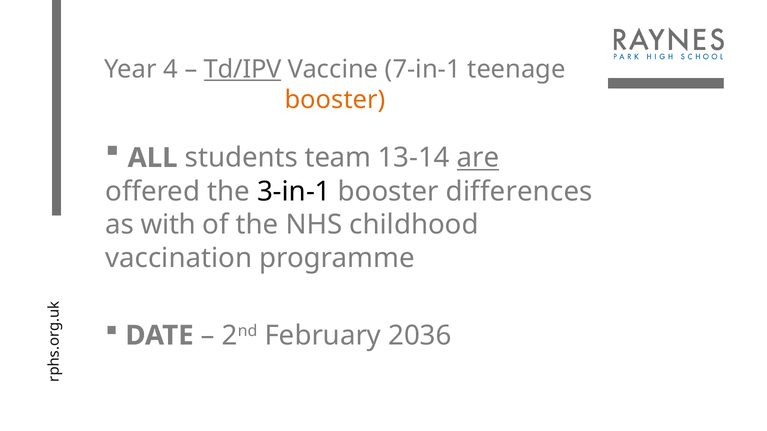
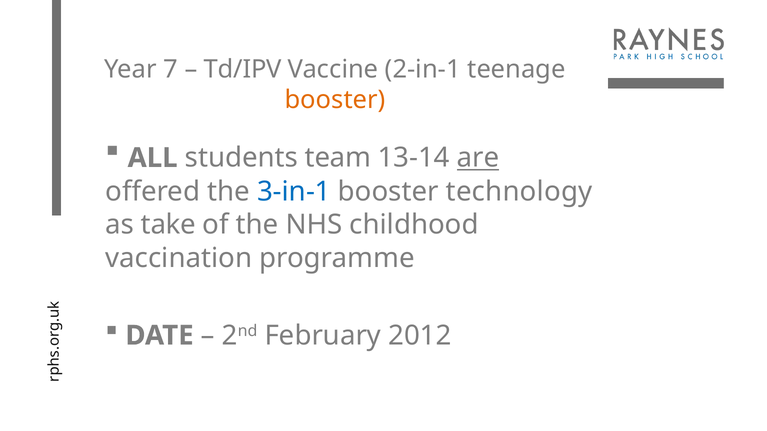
4: 4 -> 7 (171, 69)
Td/IPV underline: present -> none (243, 69)
7-in-1: 7-in-1 -> 2-in-1 (423, 69)
3-in-1 colour: black -> blue (294, 192)
differences: differences -> technology (519, 192)
with: with -> take (168, 225)
2036: 2036 -> 2012 (420, 336)
